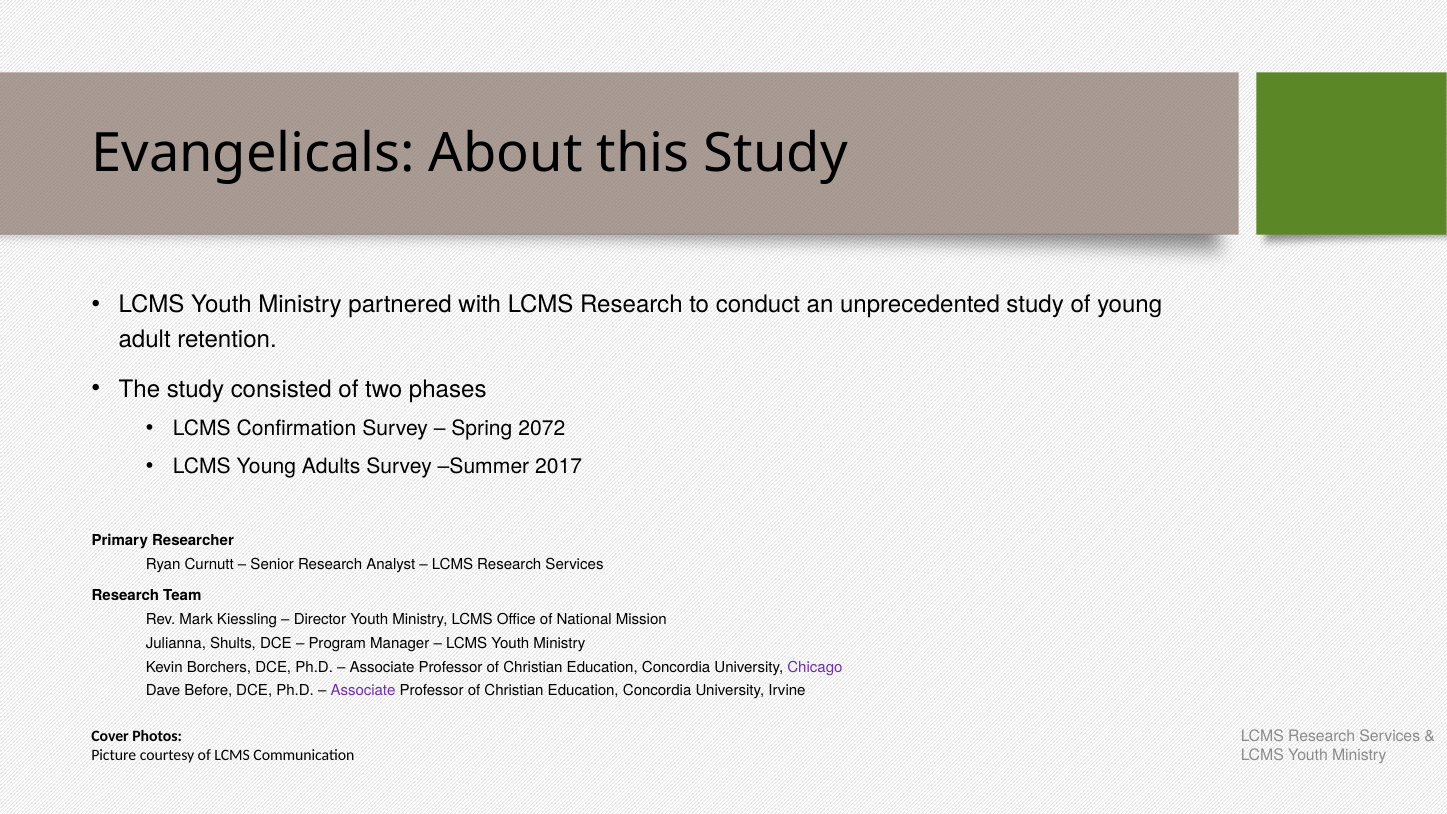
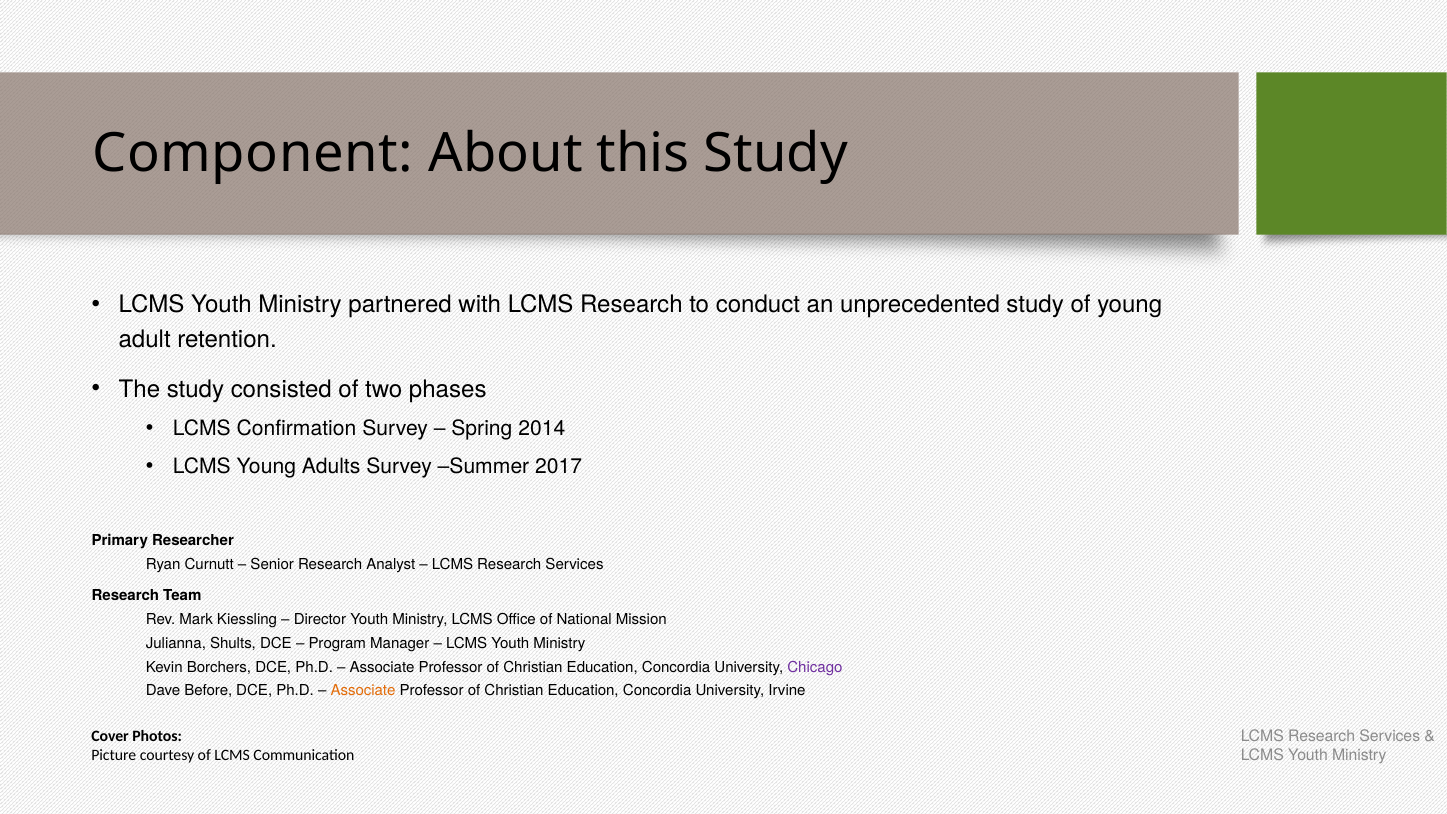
Evangelicals: Evangelicals -> Component (253, 153)
2072: 2072 -> 2014 (542, 429)
Associate colour: purple -> orange (363, 691)
